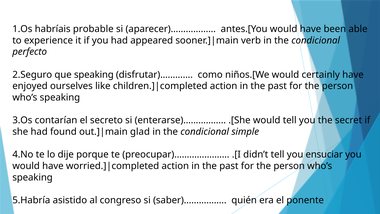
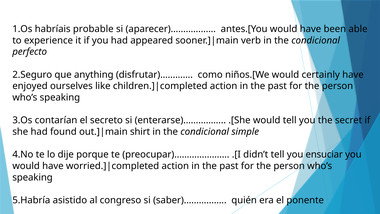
que speaking: speaking -> anything (94, 75)
glad: glad -> shirt (140, 132)
